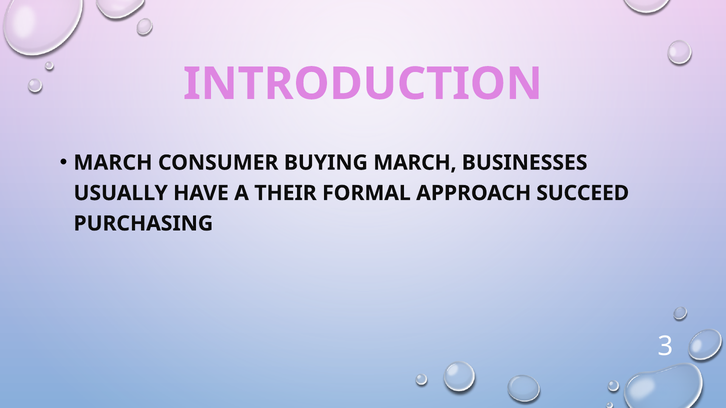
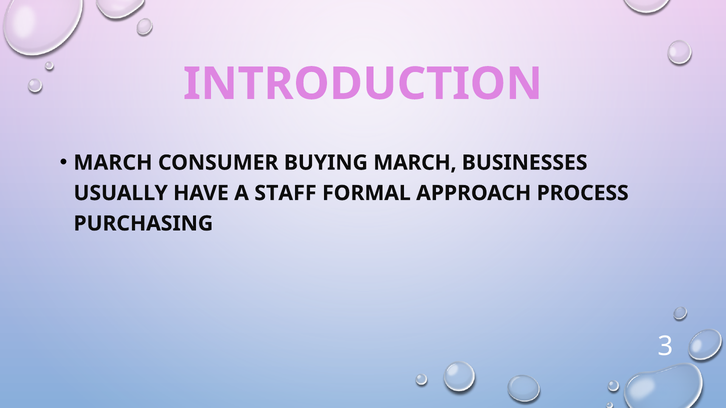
THEIR: THEIR -> STAFF (285, 193)
SUCCEED: SUCCEED -> PROCESS (583, 193)
